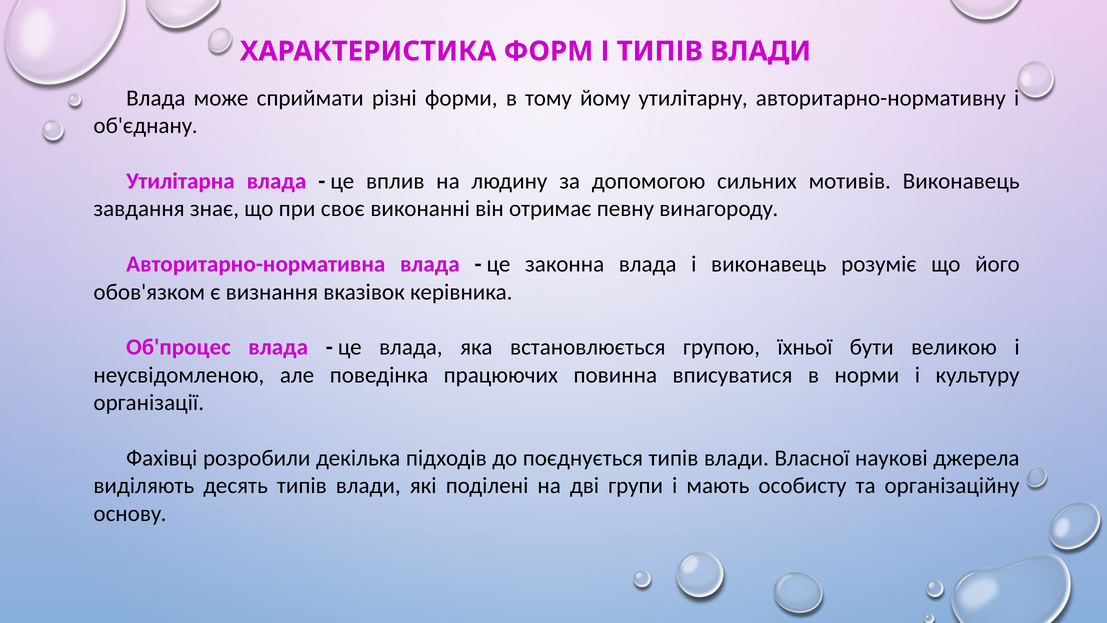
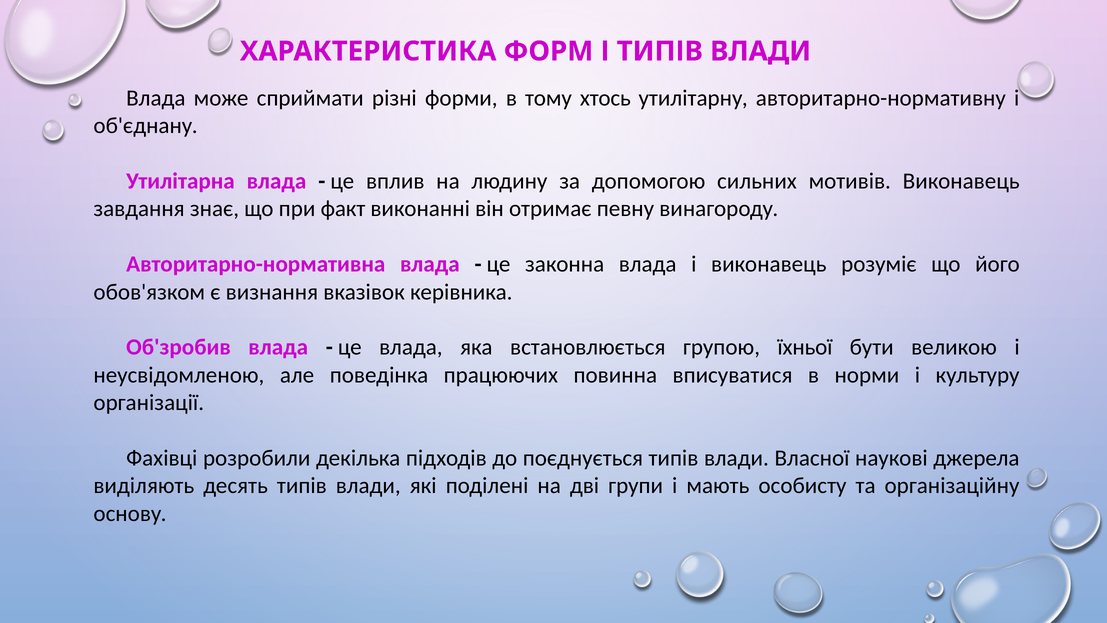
йому: йому -> хтось (605, 98)
своє: своє -> факт (343, 209)
Об'процес: Об'процес -> Об'зробив (179, 347)
